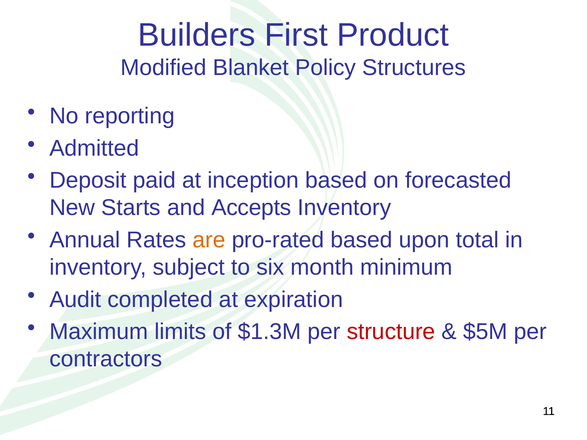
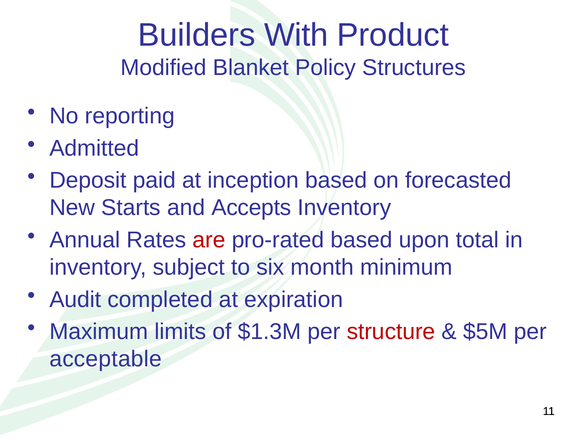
First: First -> With (296, 35)
are colour: orange -> red (209, 240)
contractors: contractors -> acceptable (106, 359)
